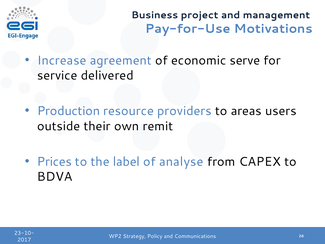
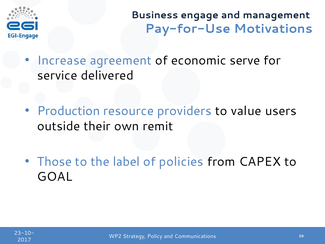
project: project -> engage (200, 15)
areas: areas -> value (246, 111)
Prices: Prices -> Those (54, 161)
analyse: analyse -> policies (181, 161)
BDVA: BDVA -> GOAL (55, 177)
